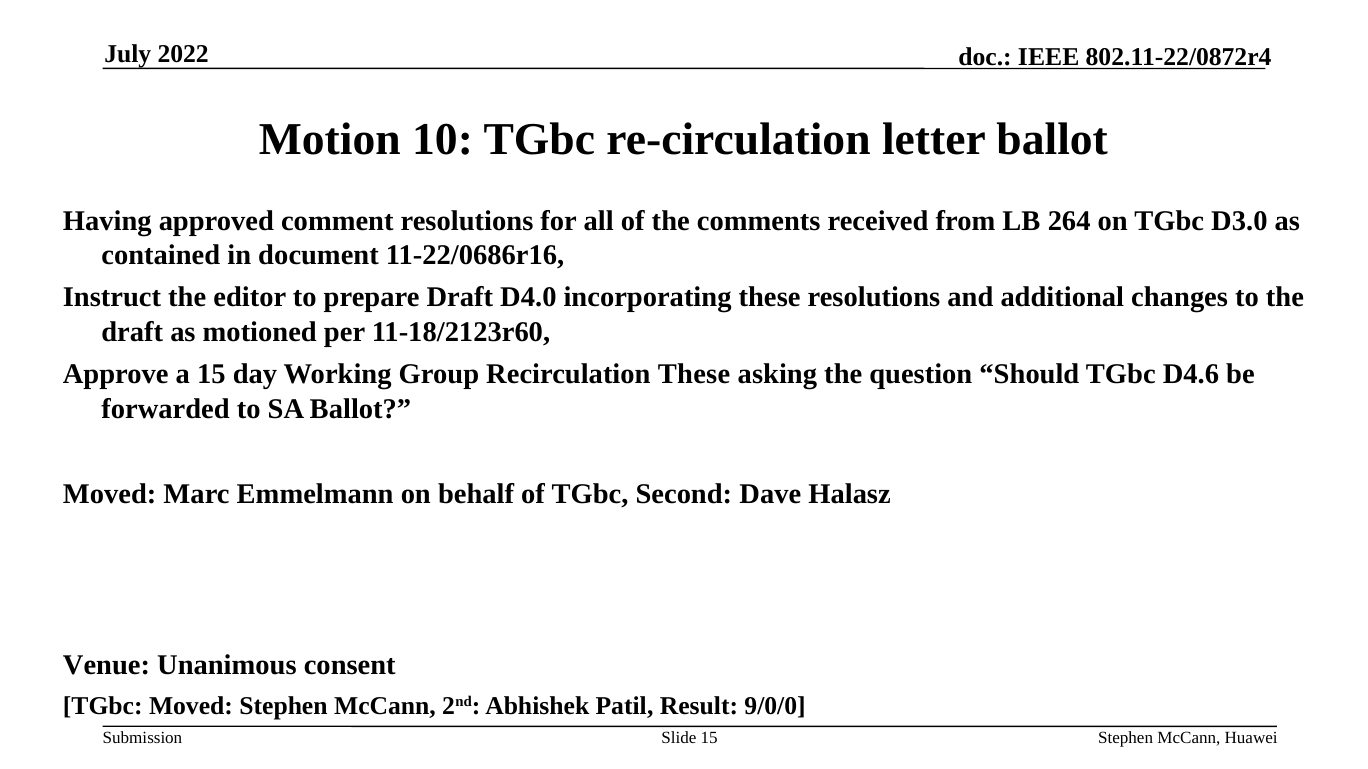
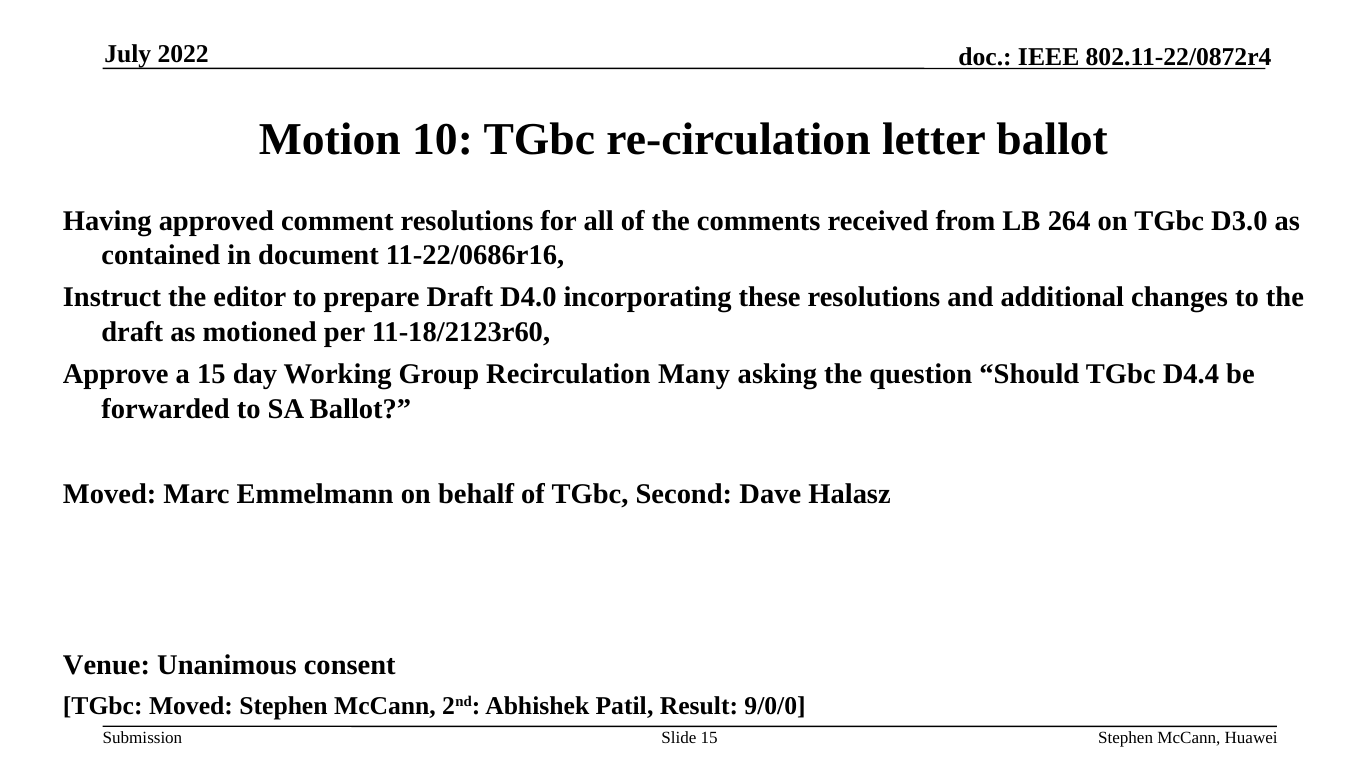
Recirculation These: These -> Many (694, 375)
D4.6: D4.6 -> D4.4 (1191, 375)
